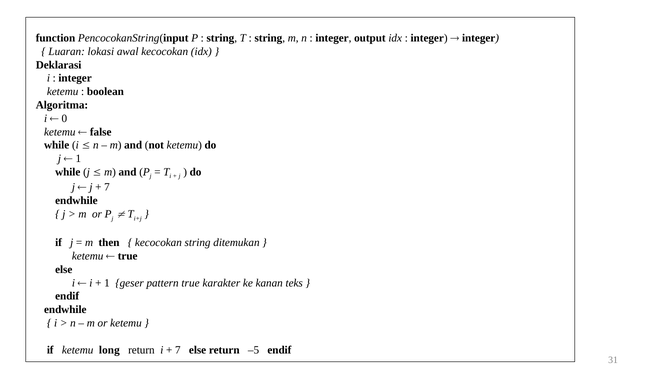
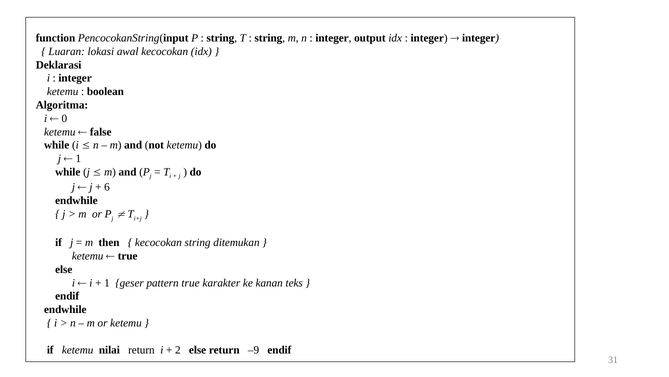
7: 7 -> 6 (107, 187)
long: long -> nilai (109, 349)
7: 7 -> 2 (178, 349)
–5: –5 -> –9 (254, 349)
